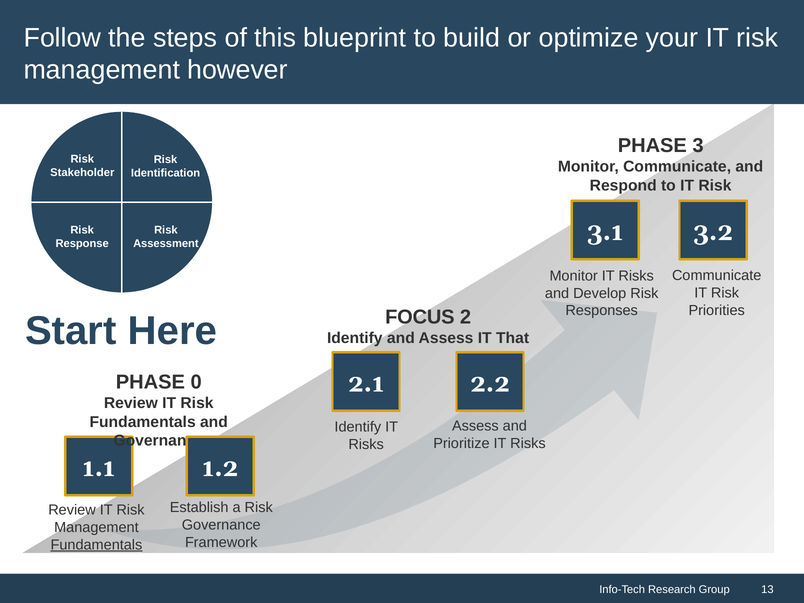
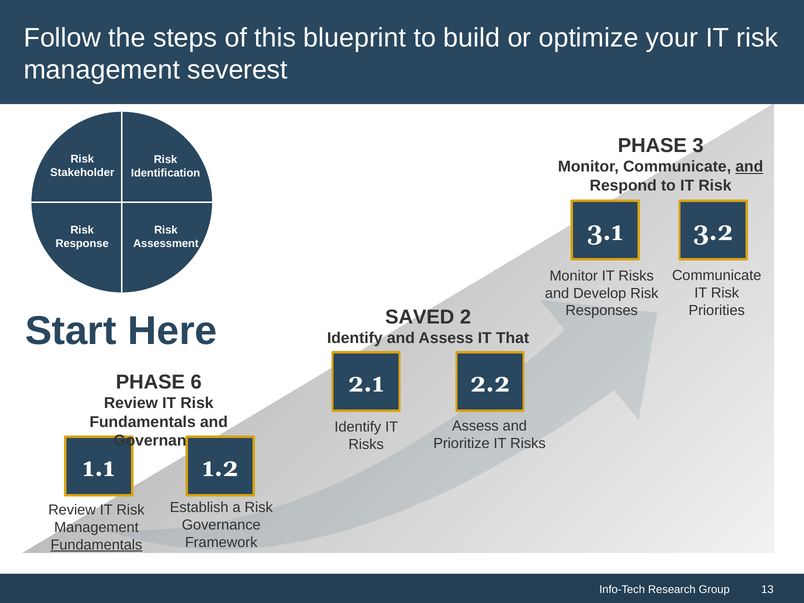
however: however -> severest (237, 70)
and underline: none -> present (749, 167)
FOCUS: FOCUS -> SAVED (420, 317)
0: 0 -> 6 (196, 382)
